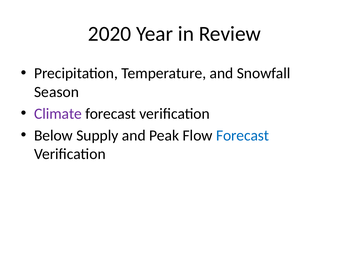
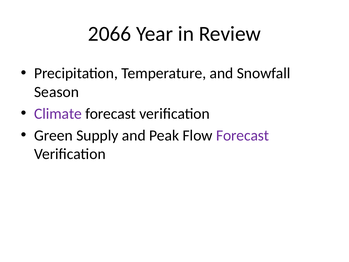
2020: 2020 -> 2066 (110, 34)
Below: Below -> Green (53, 135)
Forecast colour: blue -> purple (243, 135)
